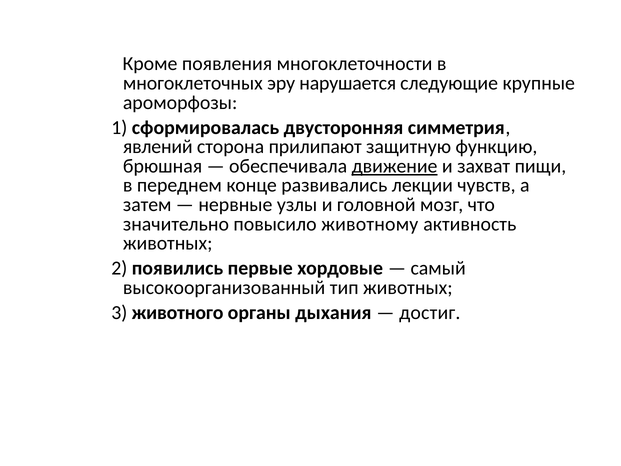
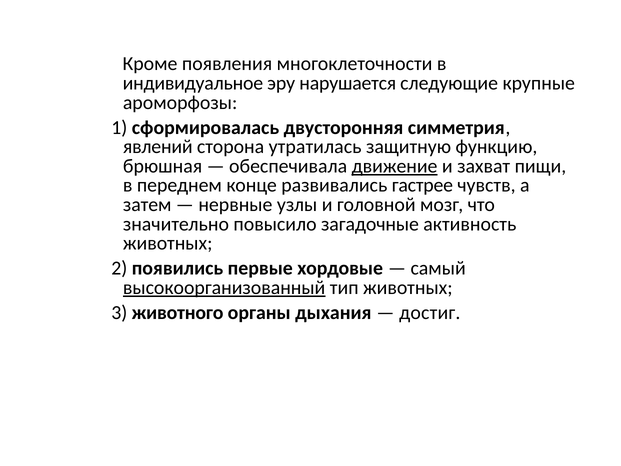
многоклеточных: многоклеточных -> индивидуальное (193, 83)
прилипают: прилипают -> утратилась (315, 147)
лекции: лекции -> гастрее (422, 185)
животному: животному -> загадочные (370, 224)
высокоорганизованный underline: none -> present (224, 287)
